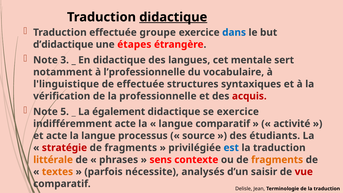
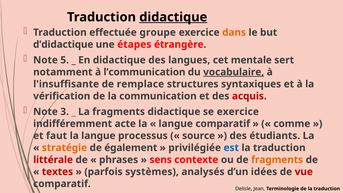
dans colour: blue -> orange (234, 32)
3: 3 -> 5 (65, 60)
l’professionnelle: l’professionnelle -> l’communication (144, 72)
vocabulaire underline: none -> present (234, 72)
l'linguistique: l'linguistique -> l'insuffisante (66, 84)
de effectuée: effectuée -> remplace (140, 84)
professionnelle: professionnelle -> communication (158, 96)
5: 5 -> 3 (65, 112)
La également: également -> fragments (119, 112)
activité: activité -> comme (292, 124)
et acte: acte -> faut (57, 136)
stratégie colour: red -> orange (64, 148)
fragments: fragments -> également (131, 148)
littérale colour: orange -> red (53, 160)
textes colour: orange -> red (57, 172)
nécessite: nécessite -> systèmes (152, 172)
saisir: saisir -> idées (264, 172)
